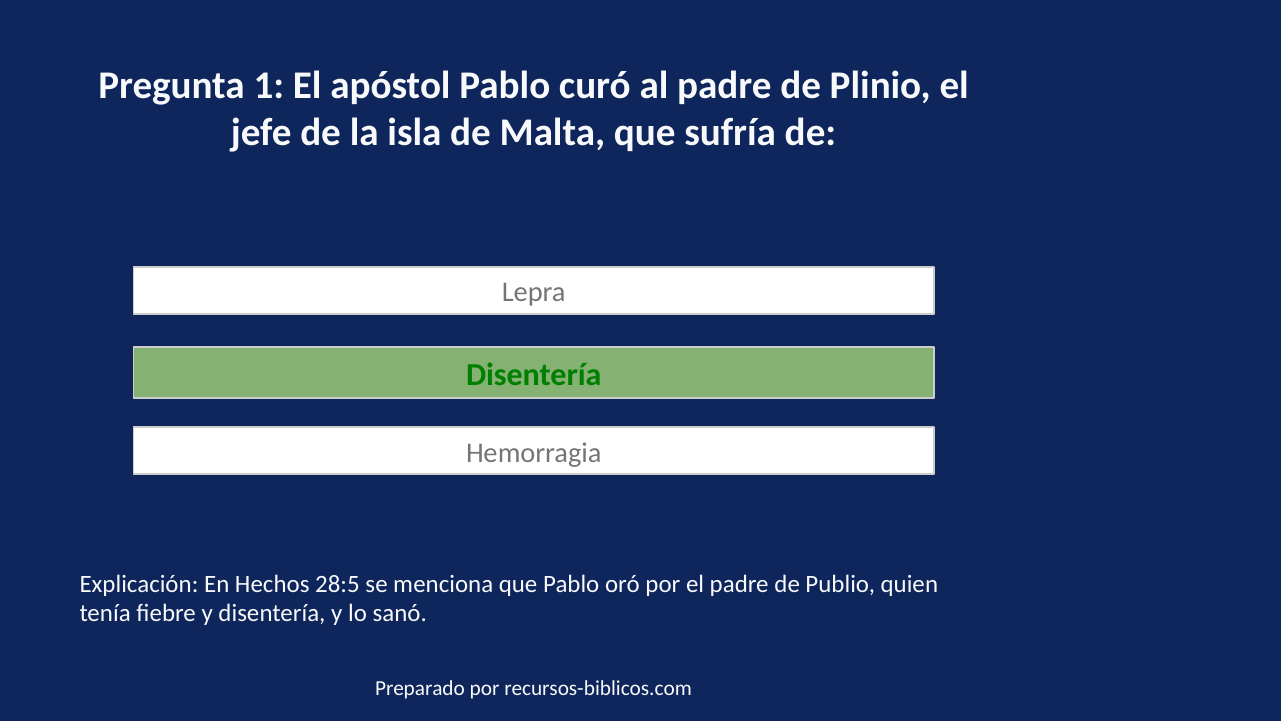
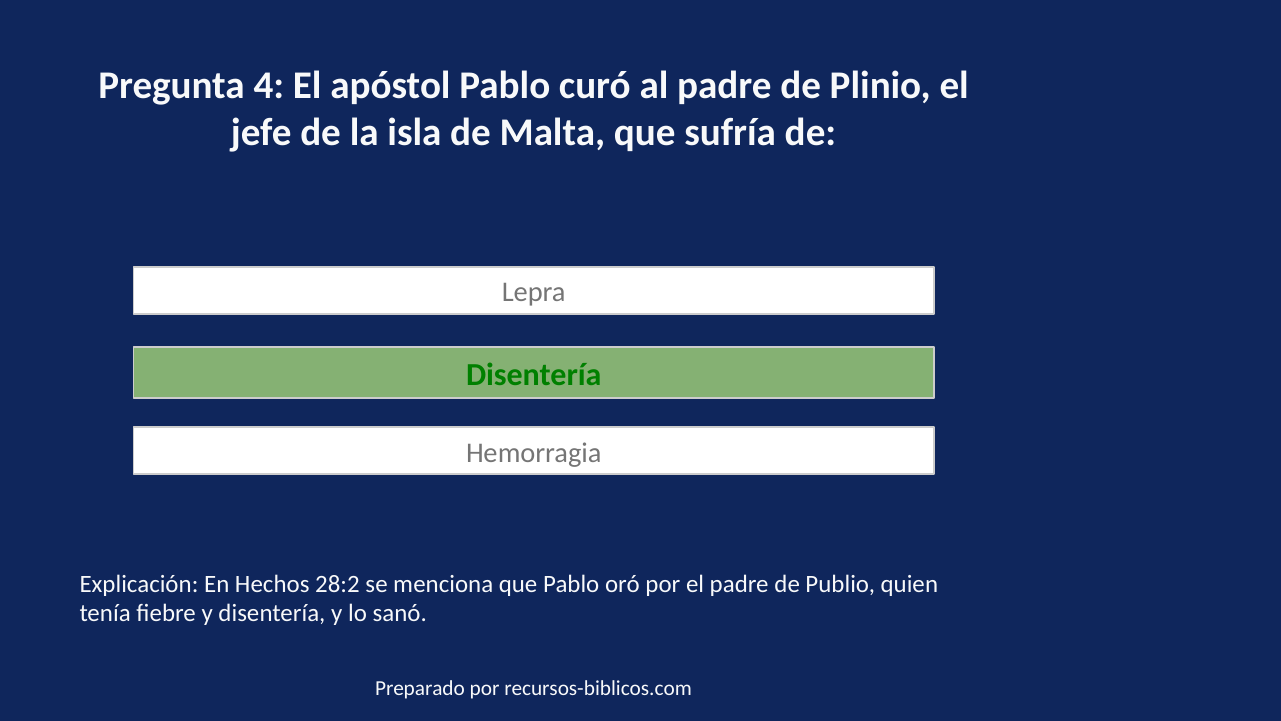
1: 1 -> 4 (269, 86)
28:5: 28:5 -> 28:2 (337, 584)
